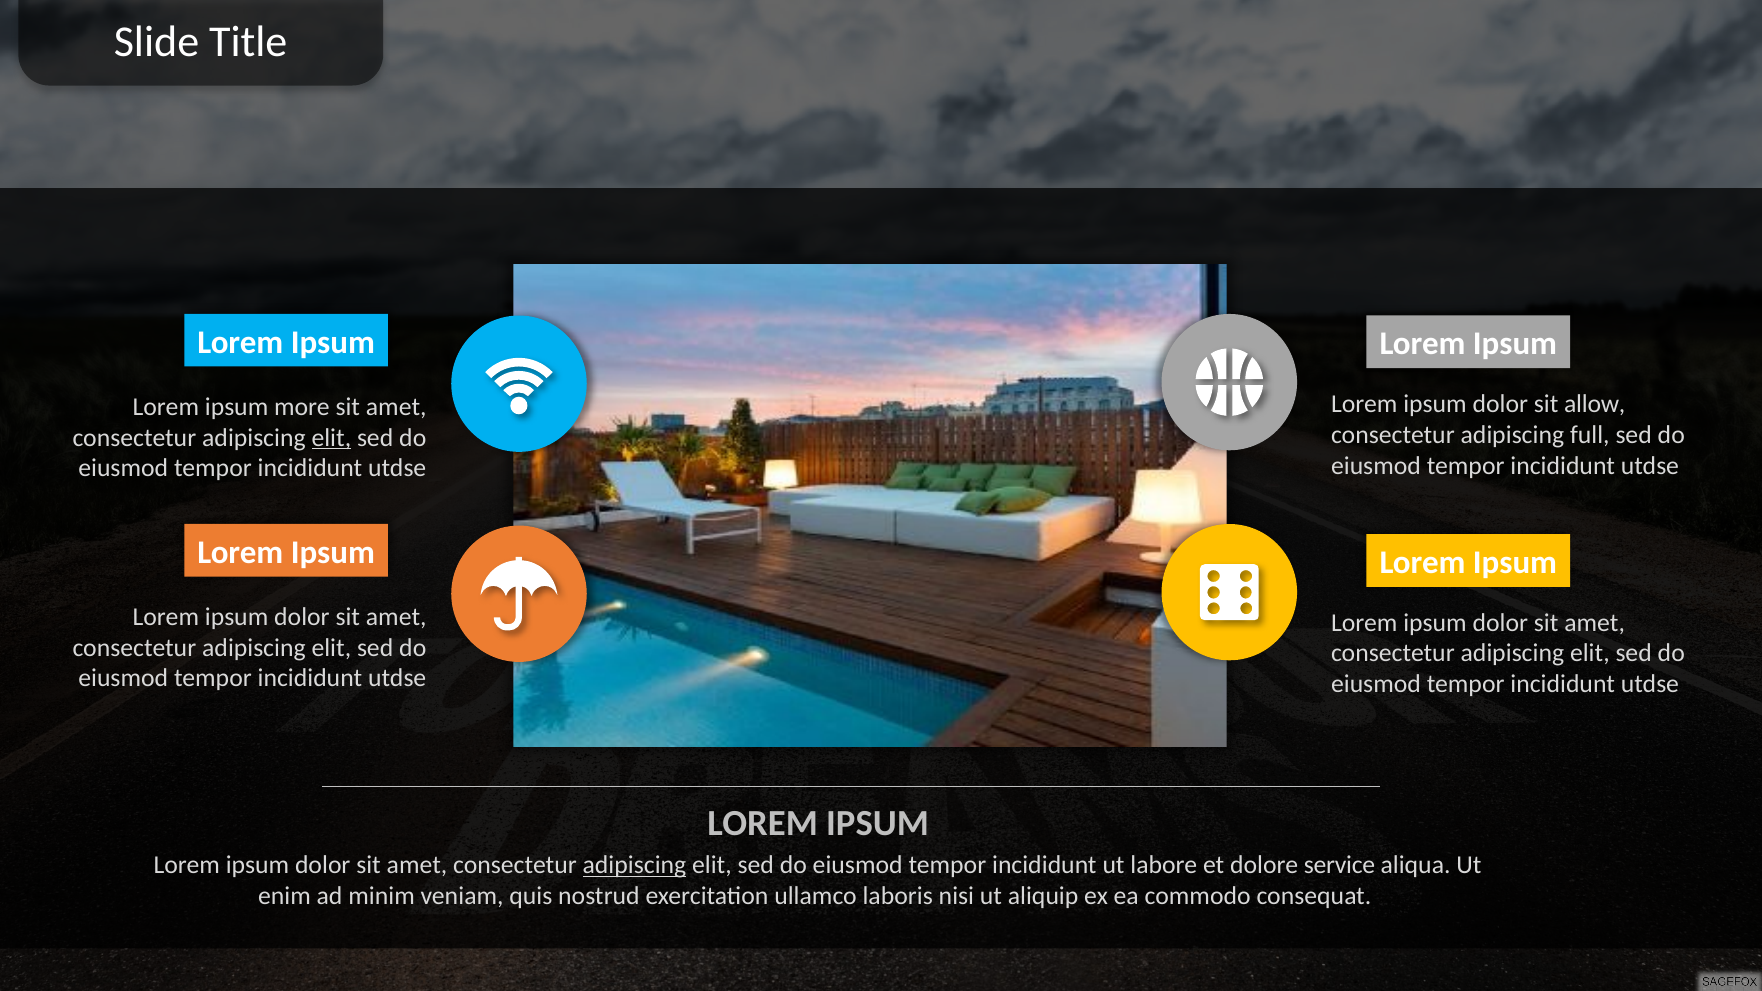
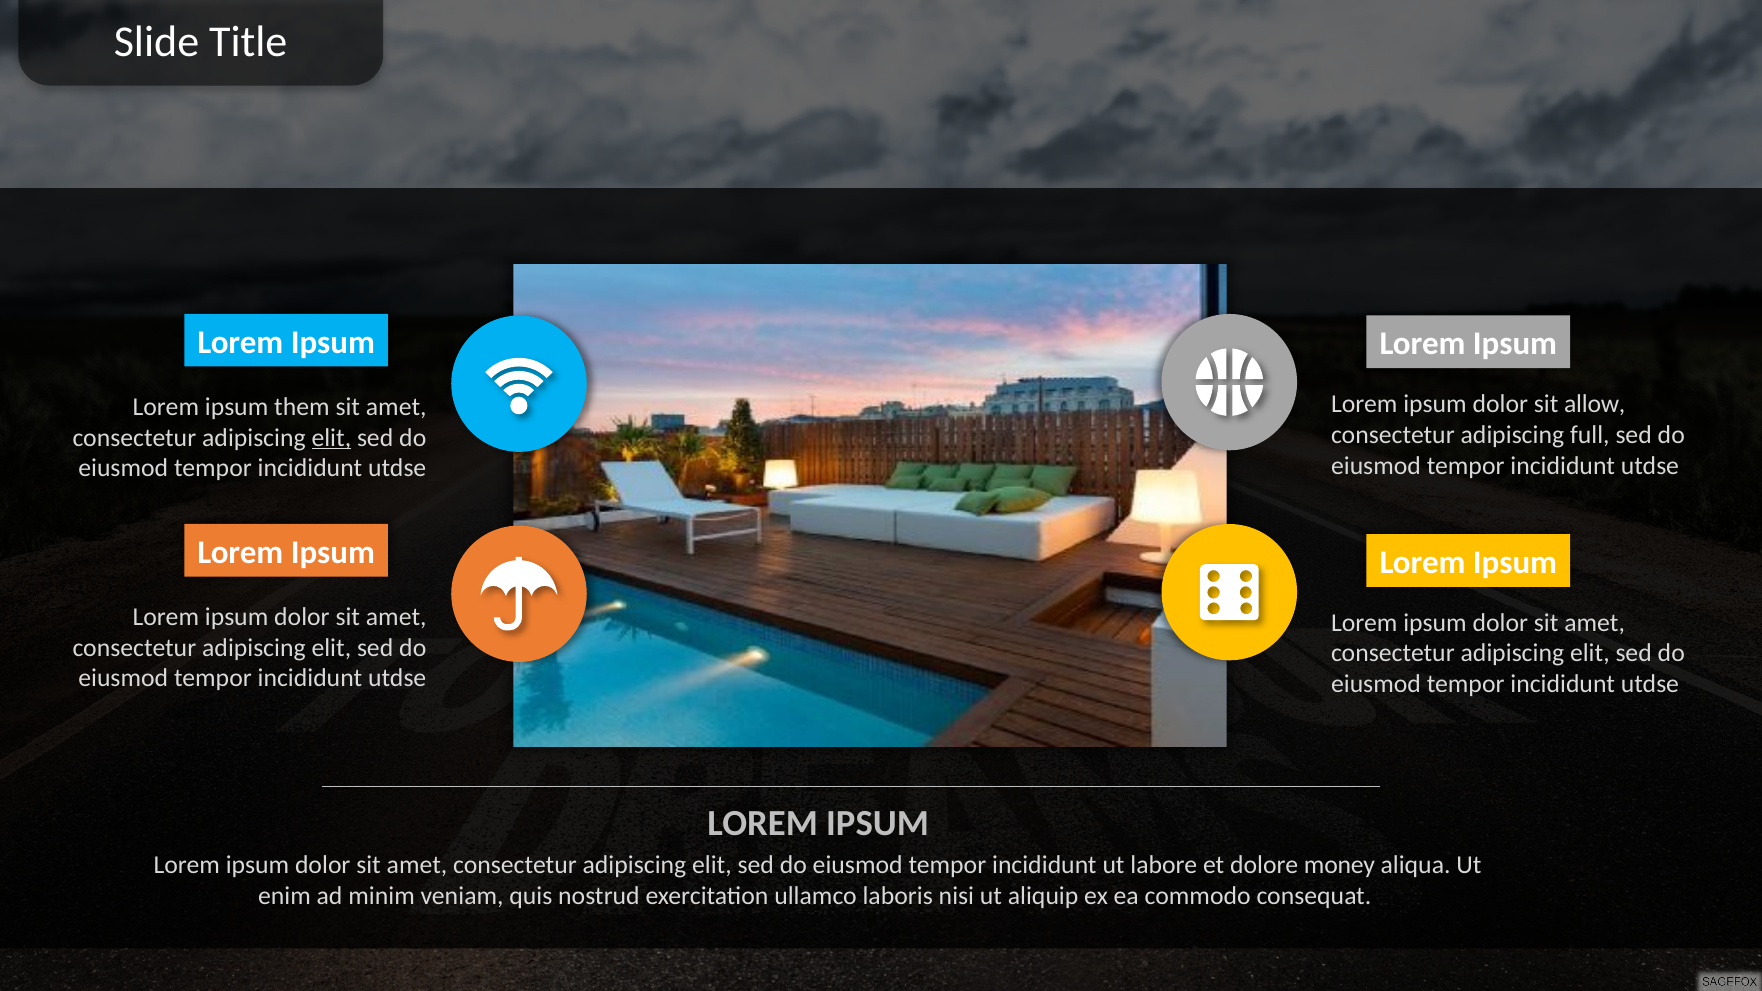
more: more -> them (302, 407)
adipiscing underline: present -> none (634, 865)
service: service -> money (1340, 865)
